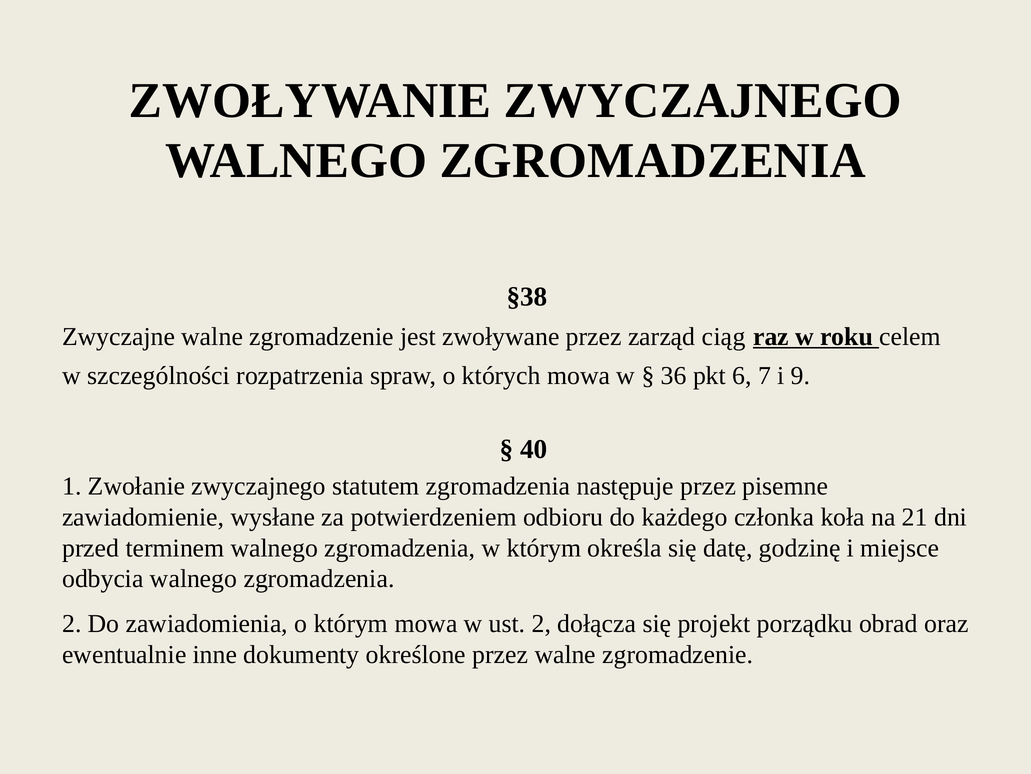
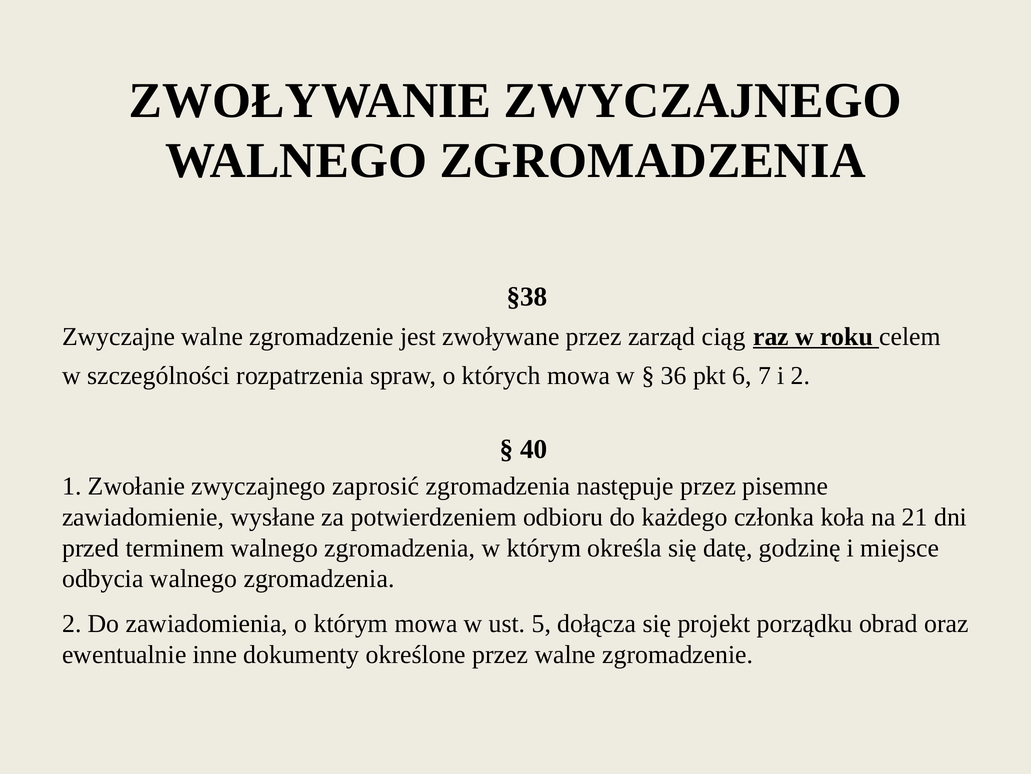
i 9: 9 -> 2 (801, 375)
statutem: statutem -> zaprosić (376, 486)
ust 2: 2 -> 5 (541, 623)
